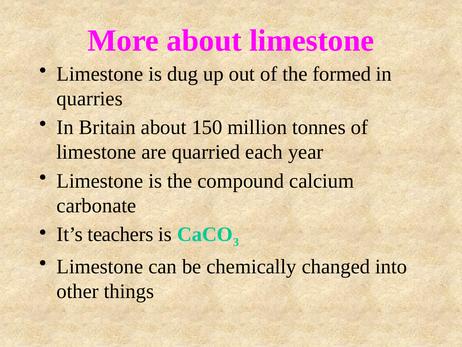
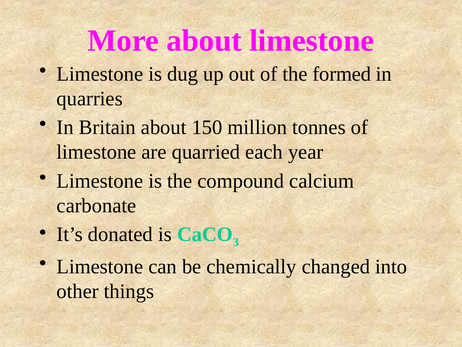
teachers: teachers -> donated (120, 234)
